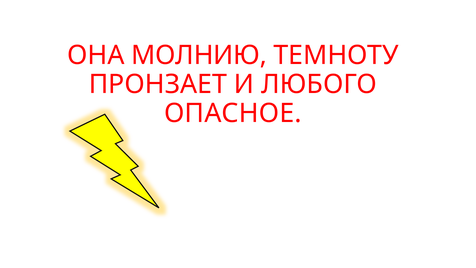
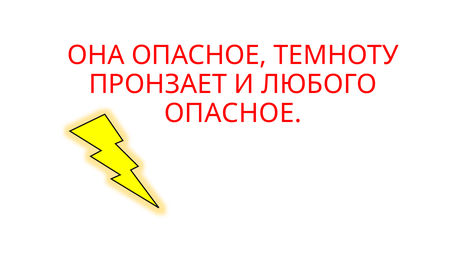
ОНА МОЛНИЮ: МОЛНИЮ -> ОПАСНОЕ (199, 55)
